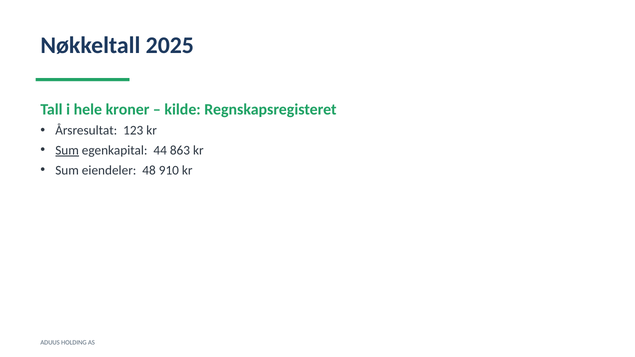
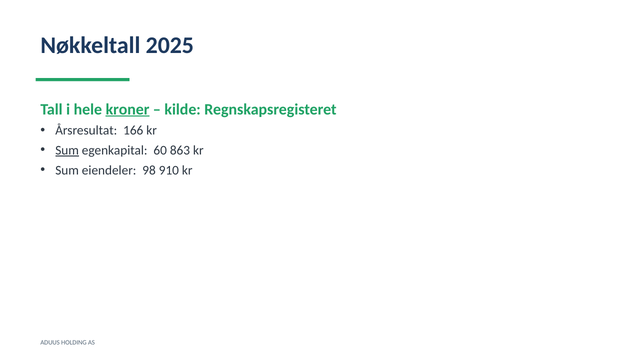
kroner underline: none -> present (128, 109)
123: 123 -> 166 (133, 131)
44: 44 -> 60 (160, 150)
48: 48 -> 98 (149, 170)
